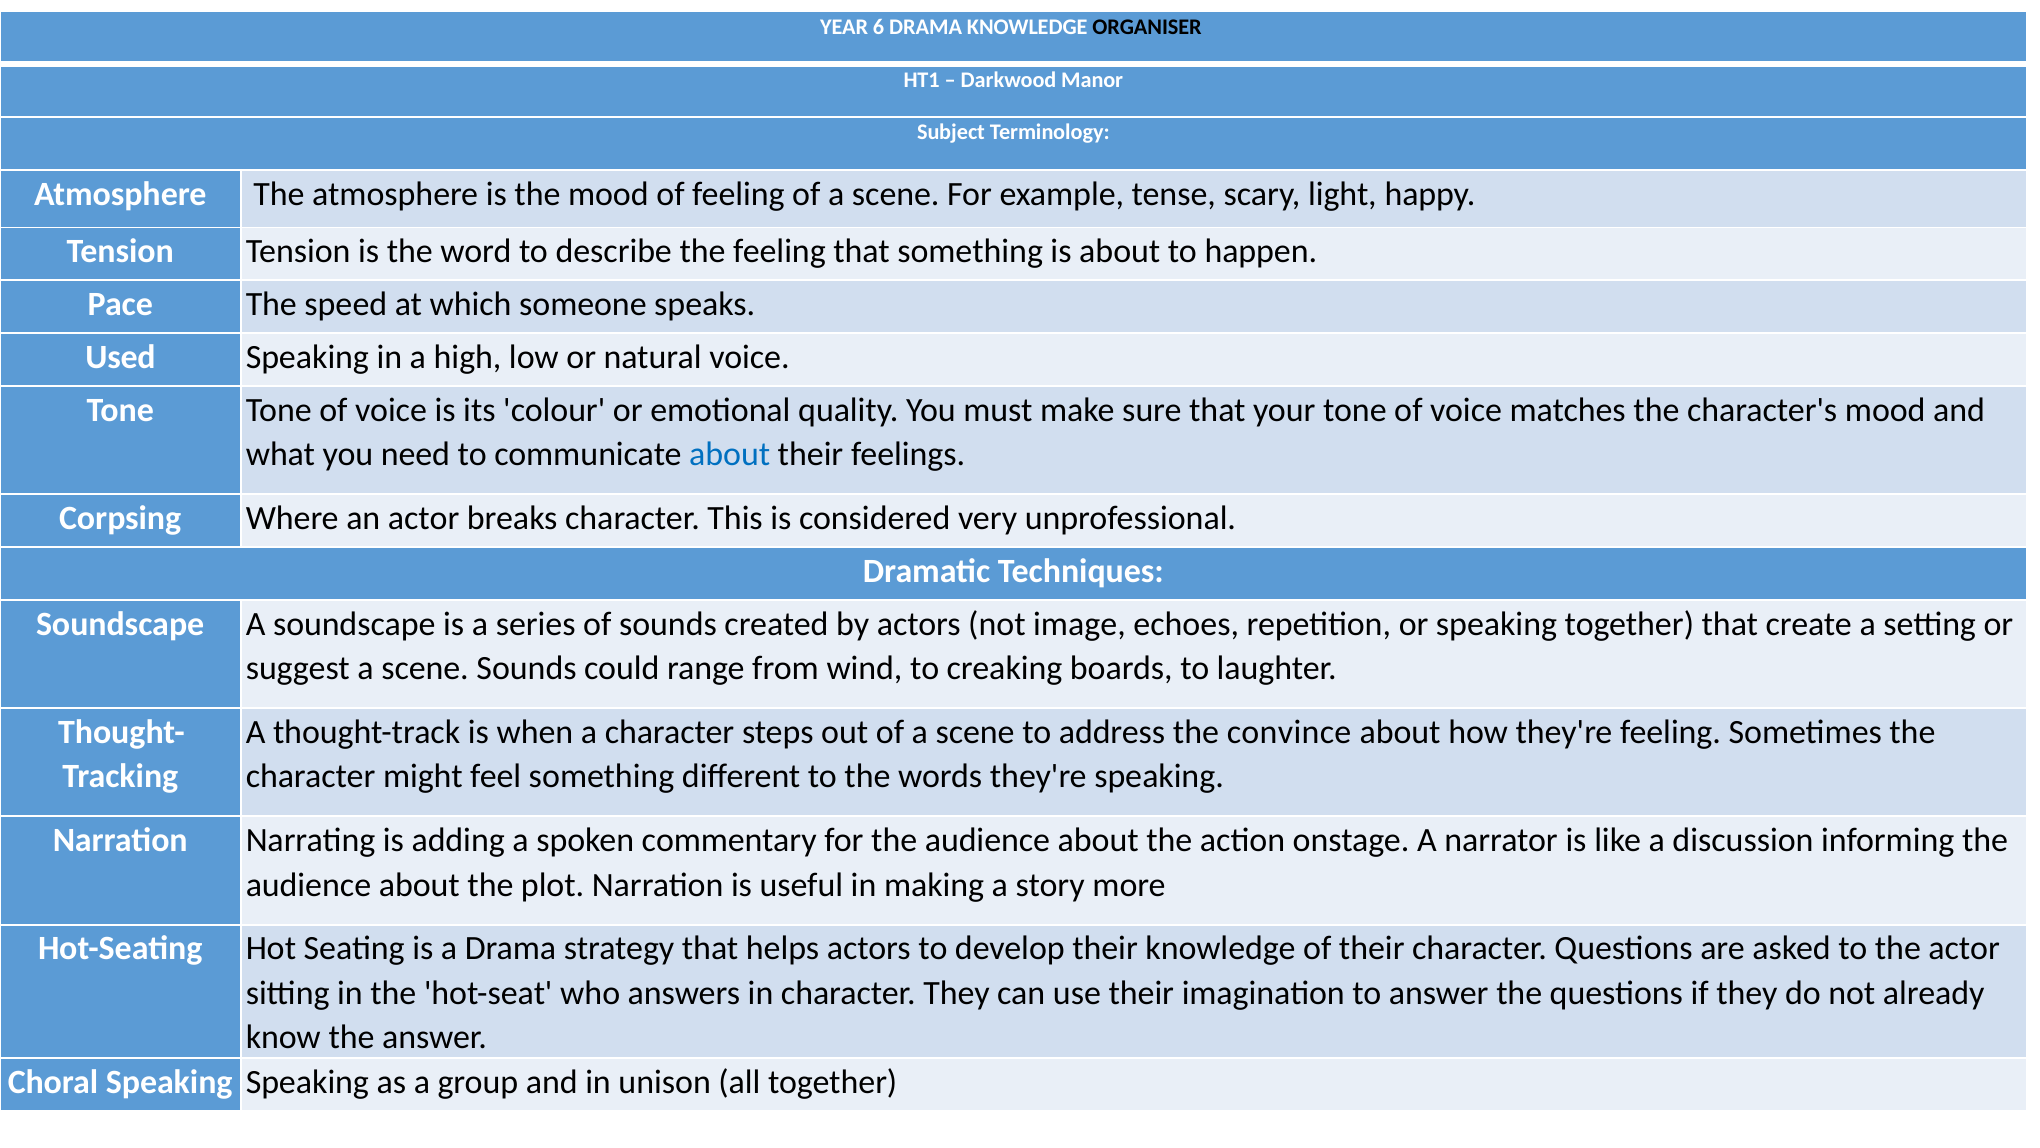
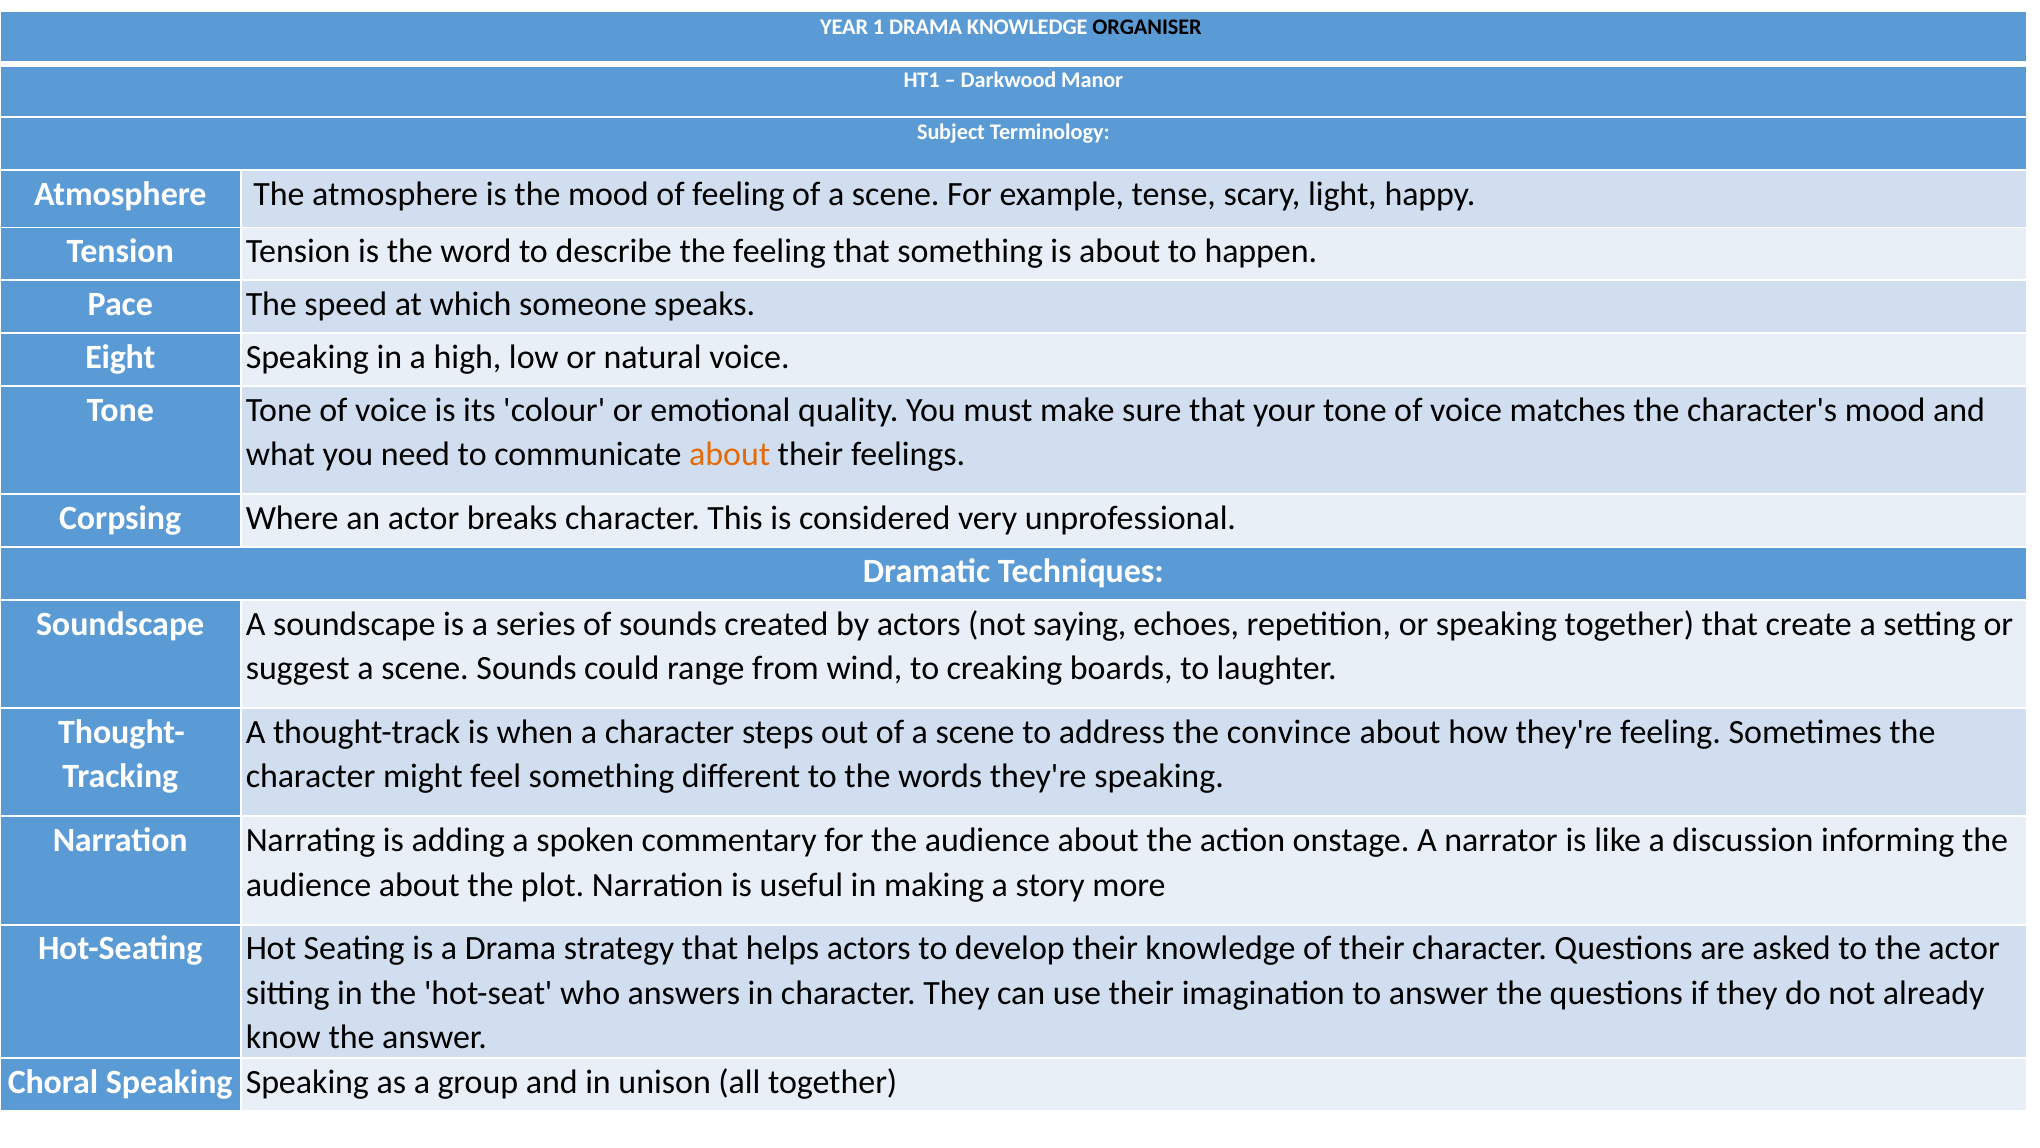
6: 6 -> 1 (879, 27)
Used: Used -> Eight (120, 357)
about colour: blue -> orange (730, 454)
image: image -> saying (1080, 624)
